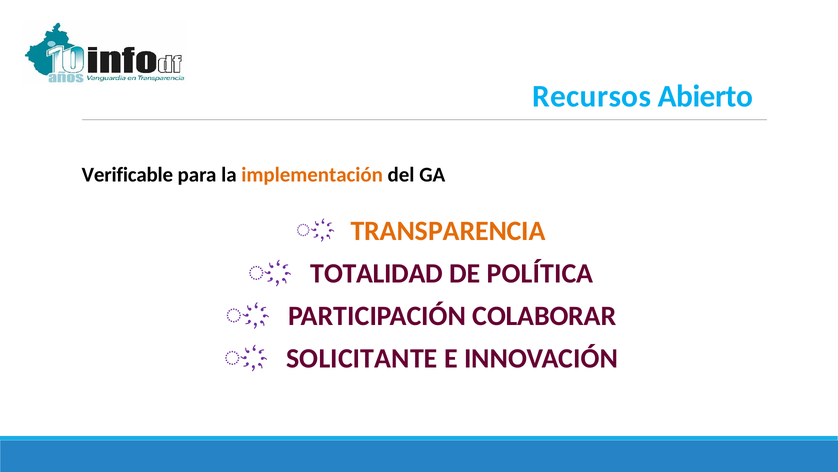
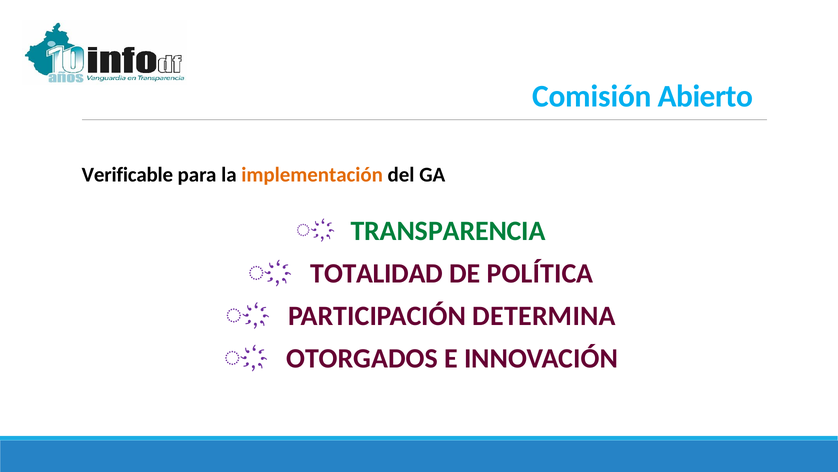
Recursos: Recursos -> Comisión (592, 96)
TRANSPARENCIA colour: orange -> green (448, 231)
COLABORAR: COLABORAR -> DETERMINA (544, 316)
SOLICITANTE: SOLICITANTE -> OTORGADOS (362, 358)
